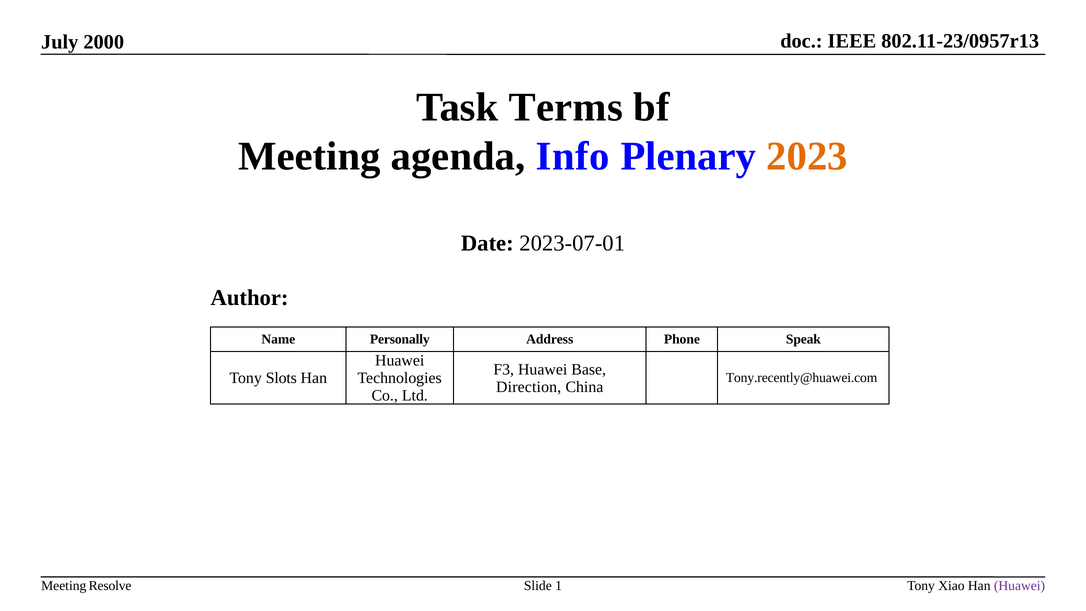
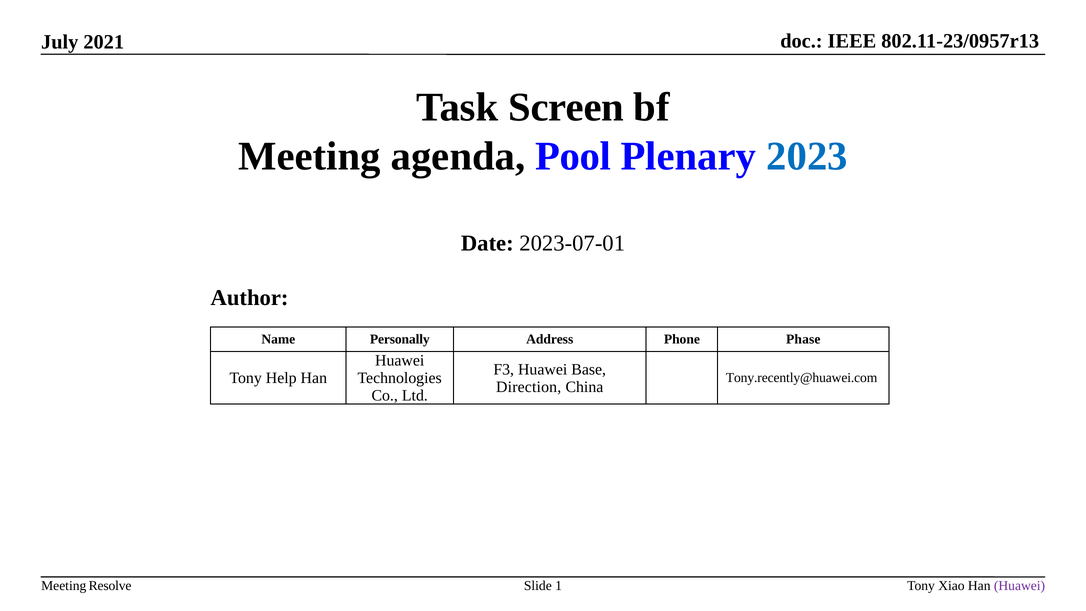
2000: 2000 -> 2021 (104, 42)
Terms: Terms -> Screen (566, 107)
Info: Info -> Pool (573, 156)
2023 colour: orange -> blue (807, 156)
Speak: Speak -> Phase (803, 339)
Slots: Slots -> Help (281, 378)
